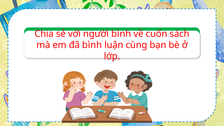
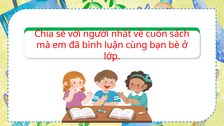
người bình: bình -> nhất (121, 34)
